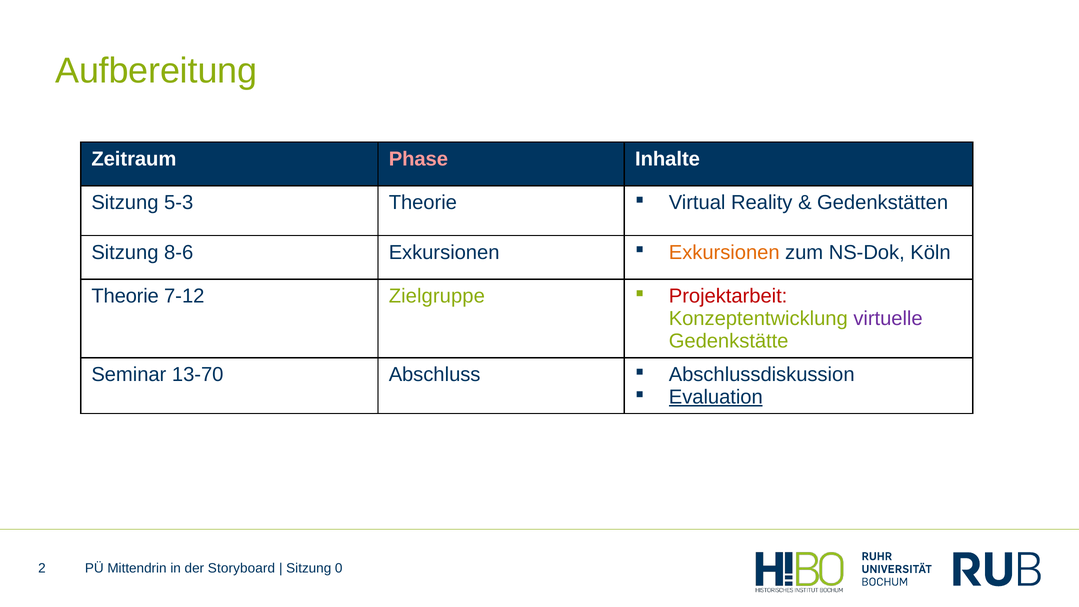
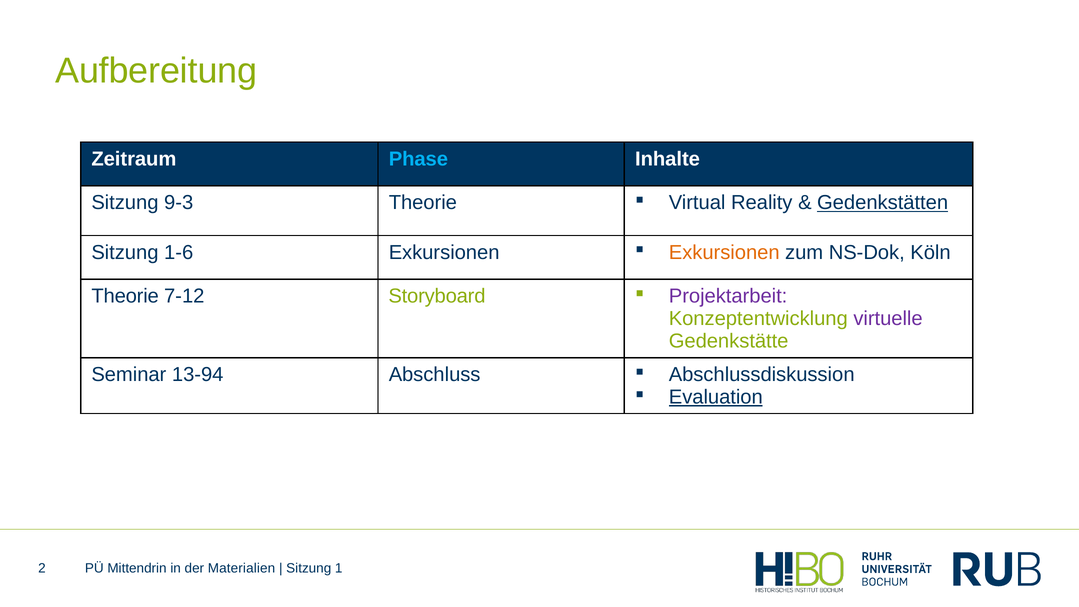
Phase colour: pink -> light blue (418, 159)
5-3: 5-3 -> 9-3 (179, 203)
Gedenkstätten underline: none -> present (883, 203)
8-6: 8-6 -> 1-6 (179, 252)
Zielgruppe: Zielgruppe -> Storyboard (437, 296)
Projektarbeit colour: red -> purple (728, 296)
13-70: 13-70 -> 13-94 (198, 375)
Storyboard: Storyboard -> Materialien (242, 568)
0: 0 -> 1 (339, 568)
